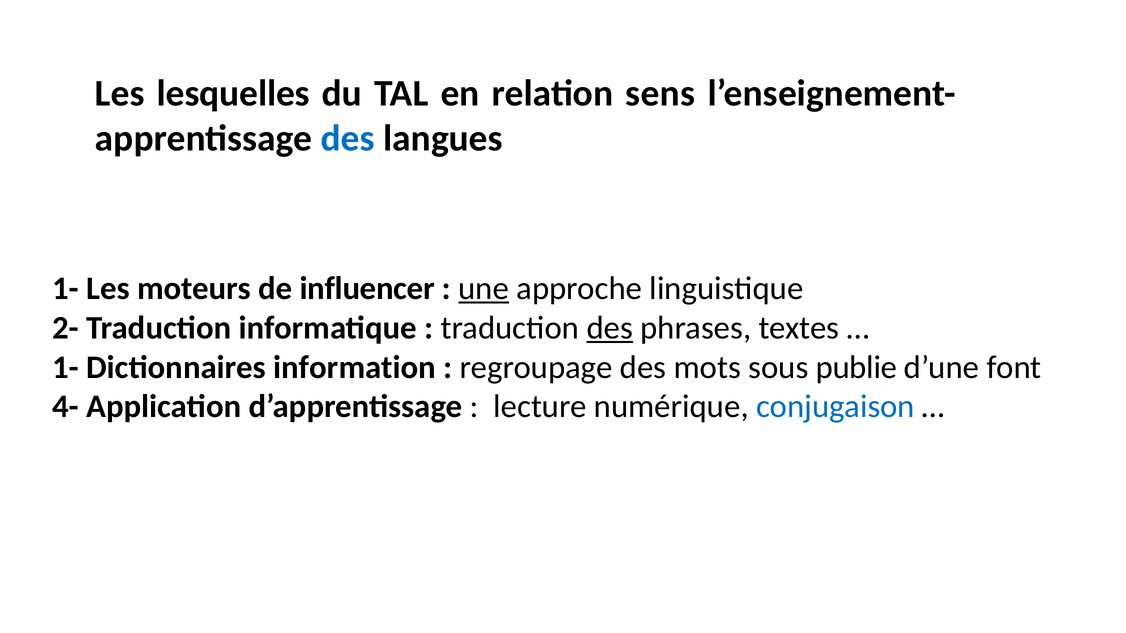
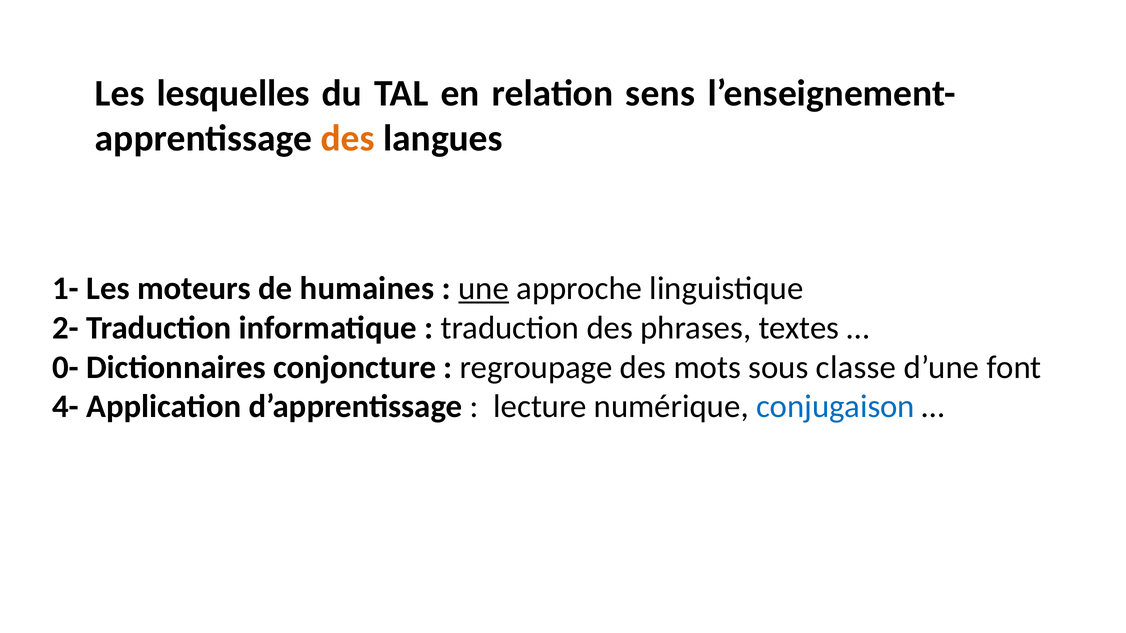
des colour: blue -> orange (348, 138)
influencer: influencer -> humaines (367, 289)
des underline: present -> none (610, 328)
1-: 1- -> 0- (66, 367)
information: information -> conjoncture (355, 367)
publie: publie -> classe (856, 367)
